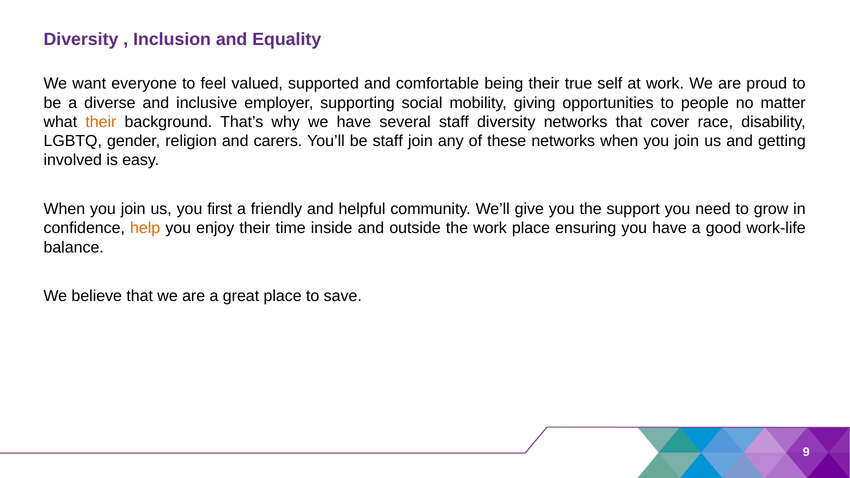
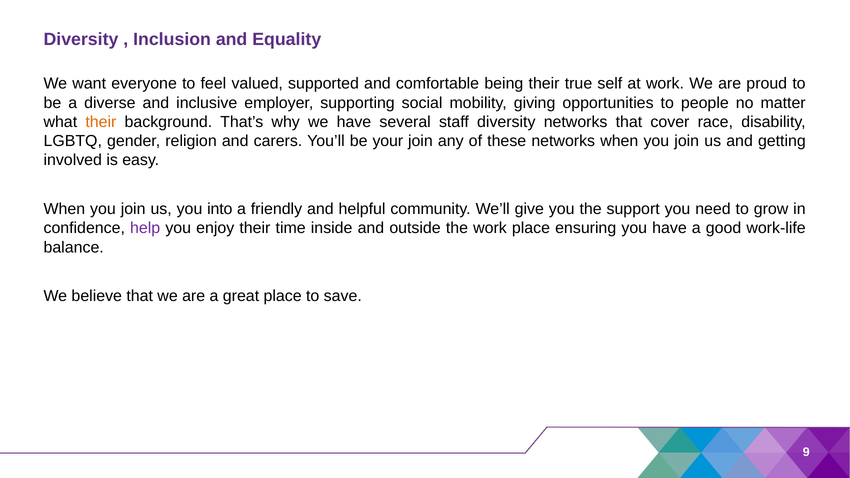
be staff: staff -> your (388, 141)
first: first -> into (220, 209)
help colour: orange -> purple (145, 228)
